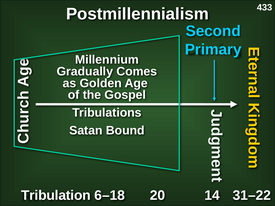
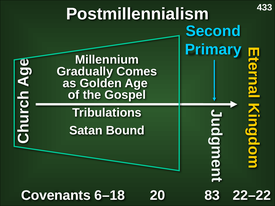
Tribulation: Tribulation -> Covenants (56, 196)
14: 14 -> 83 (212, 196)
31–22: 31–22 -> 22–22 (252, 196)
